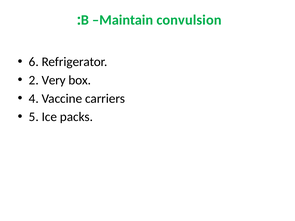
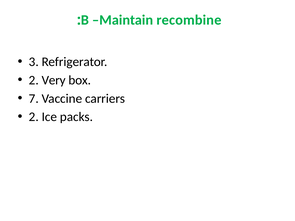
convulsion: convulsion -> recombine (189, 20)
6: 6 -> 3 (34, 62)
4: 4 -> 7 (34, 99)
5: 5 -> 2 (34, 117)
